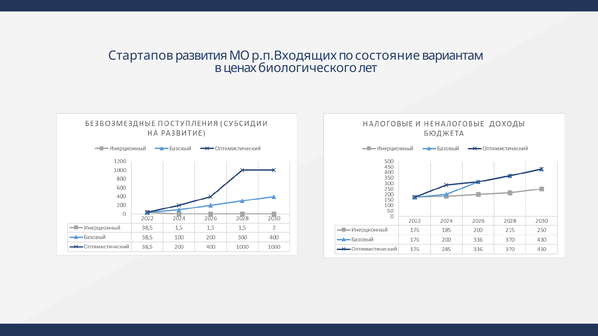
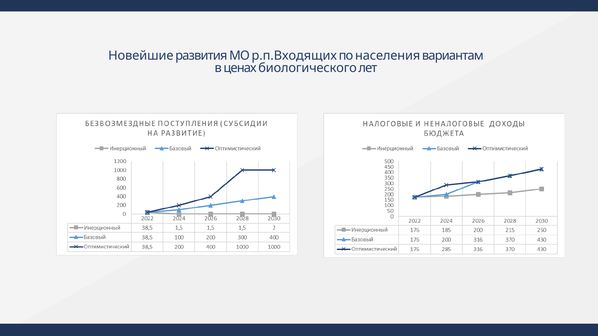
Стартапов: Стартапов -> Новейшие (141, 56)
состояние: состояние -> населения (388, 56)
